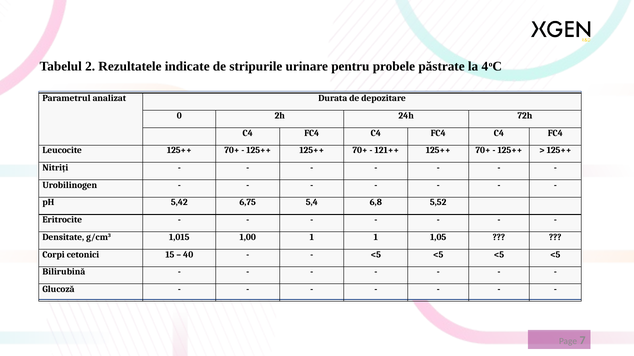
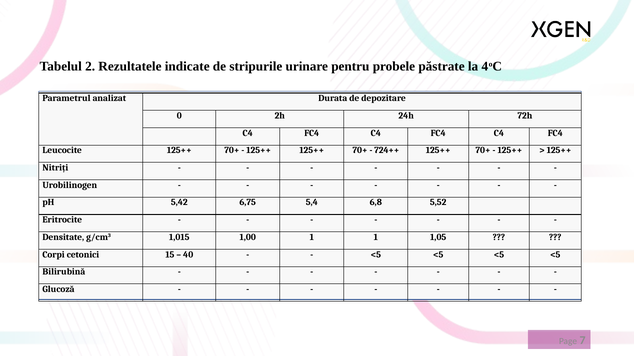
121++: 121++ -> 724++ (387, 151)
